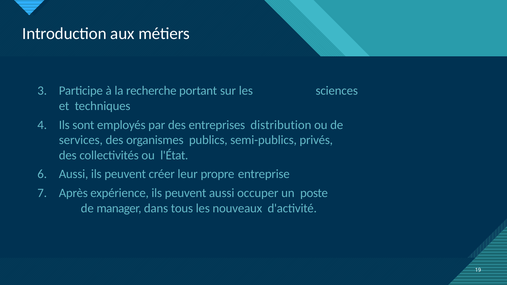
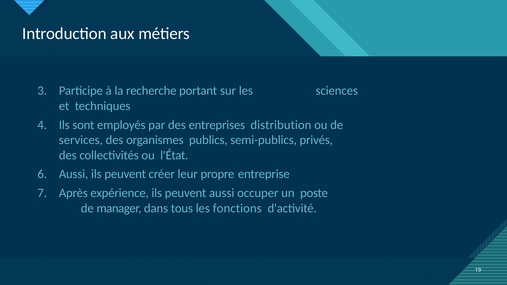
nouveaux: nouveaux -> fonctions (237, 208)
